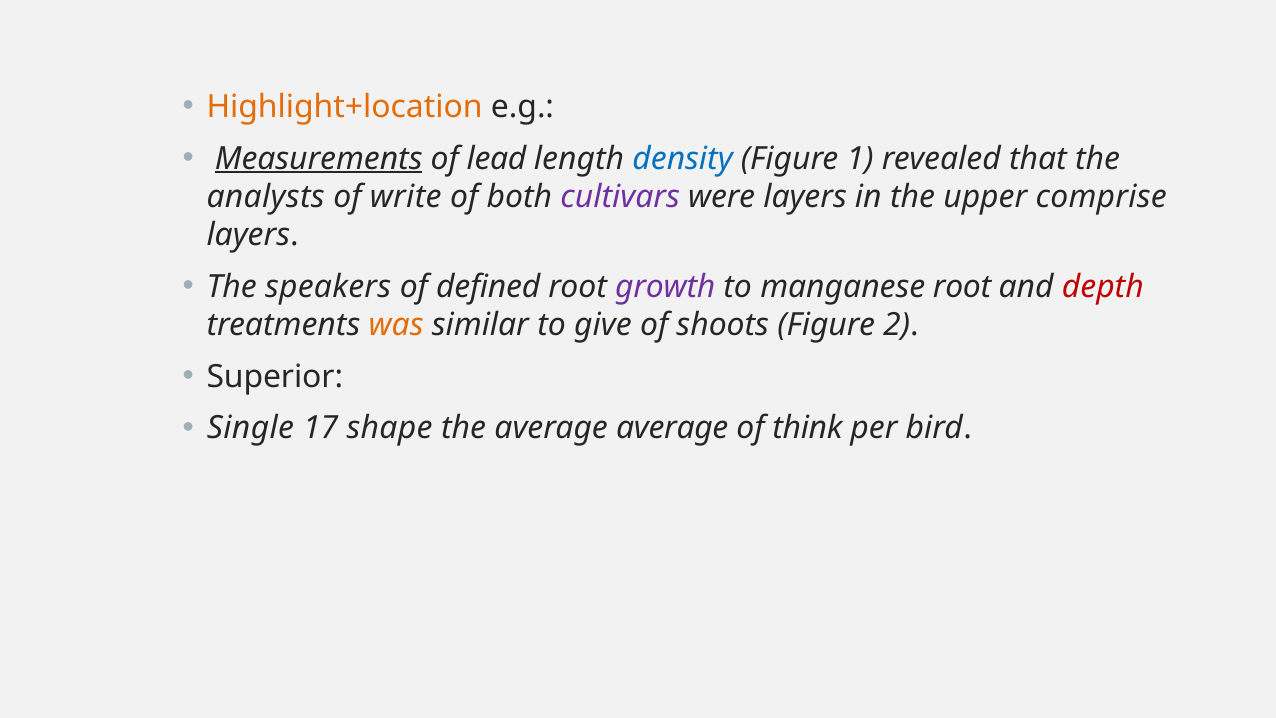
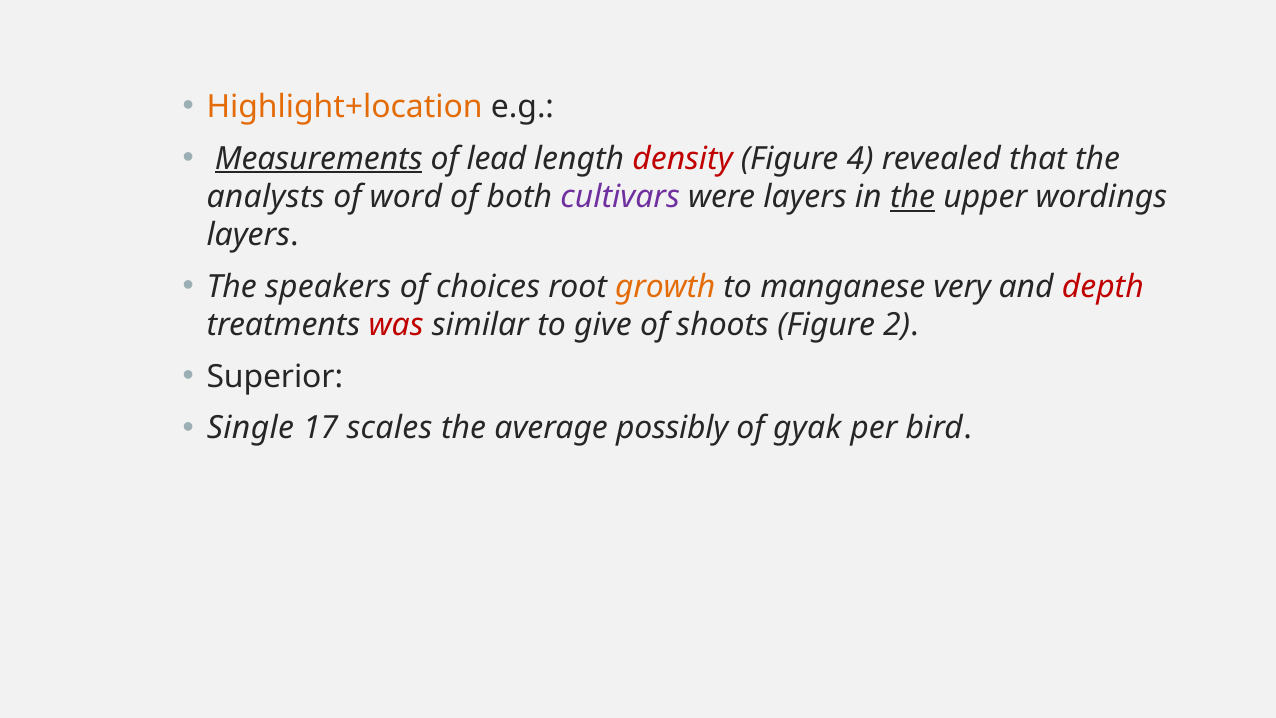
density colour: blue -> red (683, 159)
1: 1 -> 4 (860, 159)
write: write -> word (406, 197)
the underline: none -> present (913, 197)
comprise: comprise -> wordings (1101, 197)
defined: defined -> choices (488, 287)
growth colour: purple -> orange (665, 287)
manganese root: root -> very (962, 287)
was colour: orange -> red (396, 325)
shape: shape -> scales (390, 428)
average average: average -> possibly (672, 428)
think: think -> gyak (807, 428)
